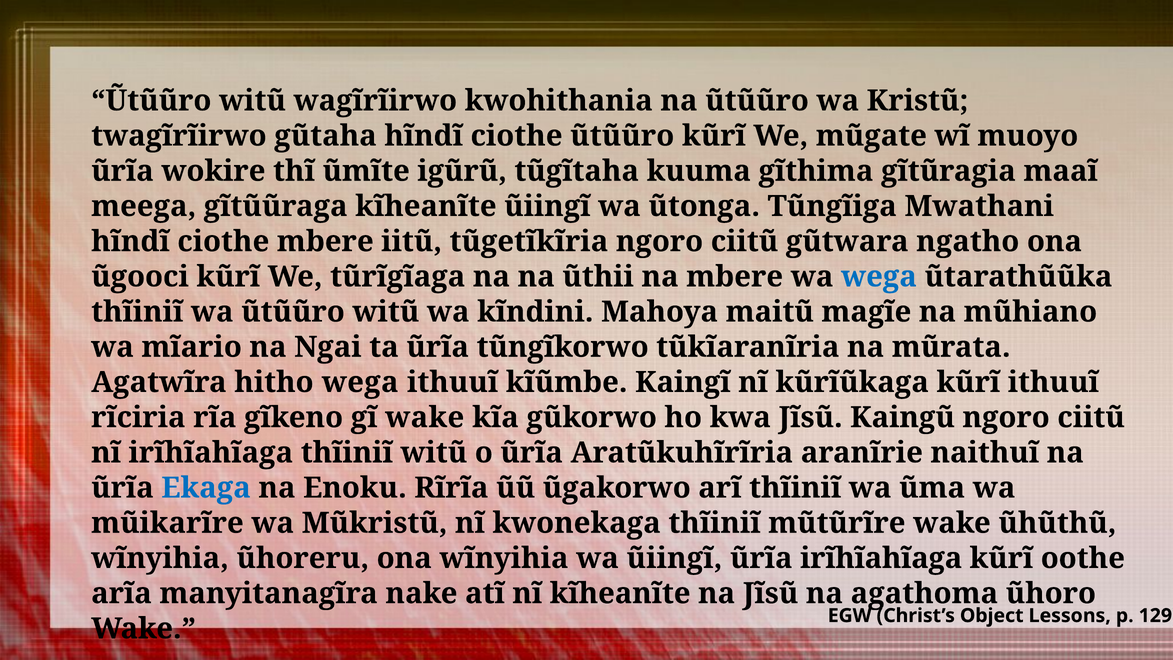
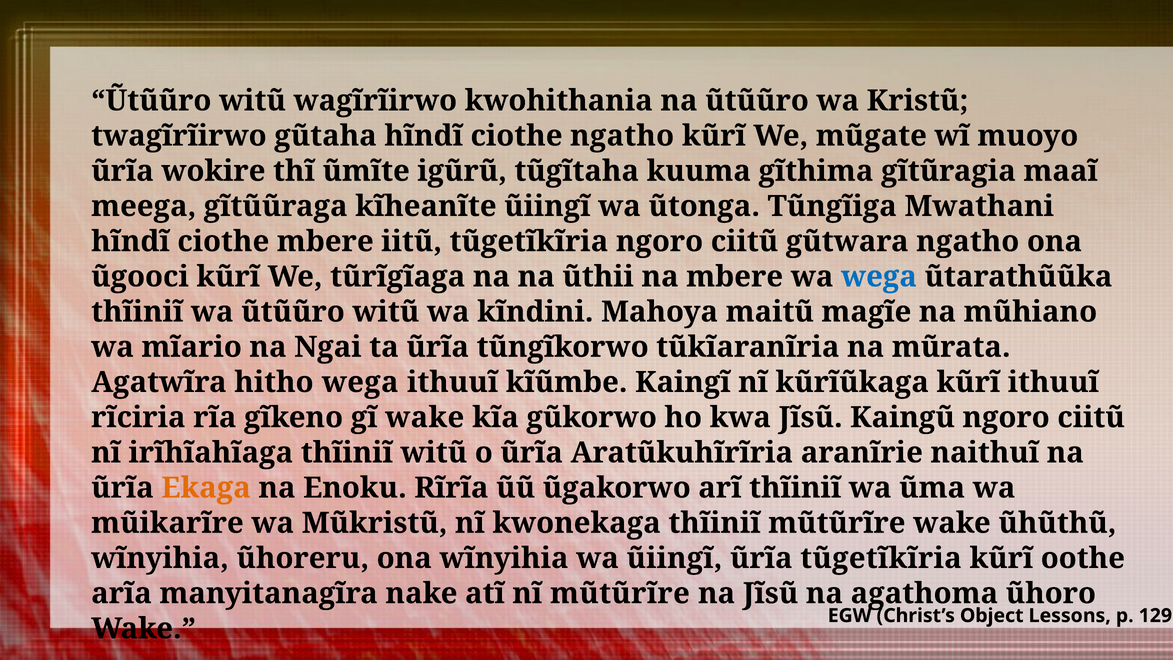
ciothe ũtũũro: ũtũũro -> ngatho (622, 136)
Ekaga colour: blue -> orange (206, 488)
ũrĩa irĩhĩahĩaga: irĩhĩahĩaga -> tũgetĩkĩria (881, 558)
nĩ kĩheanĩte: kĩheanĩte -> mũtũrĩre (620, 593)
